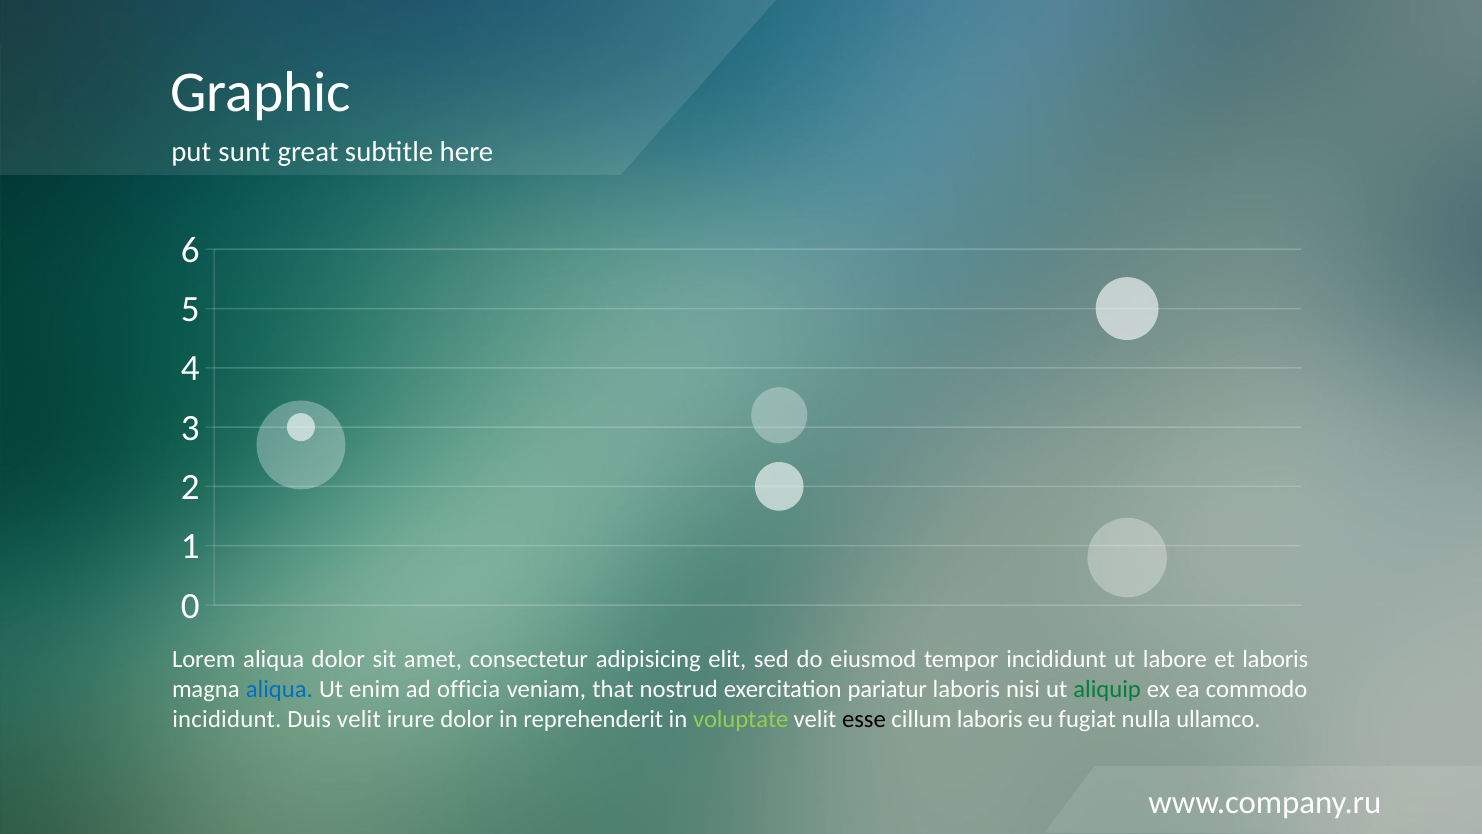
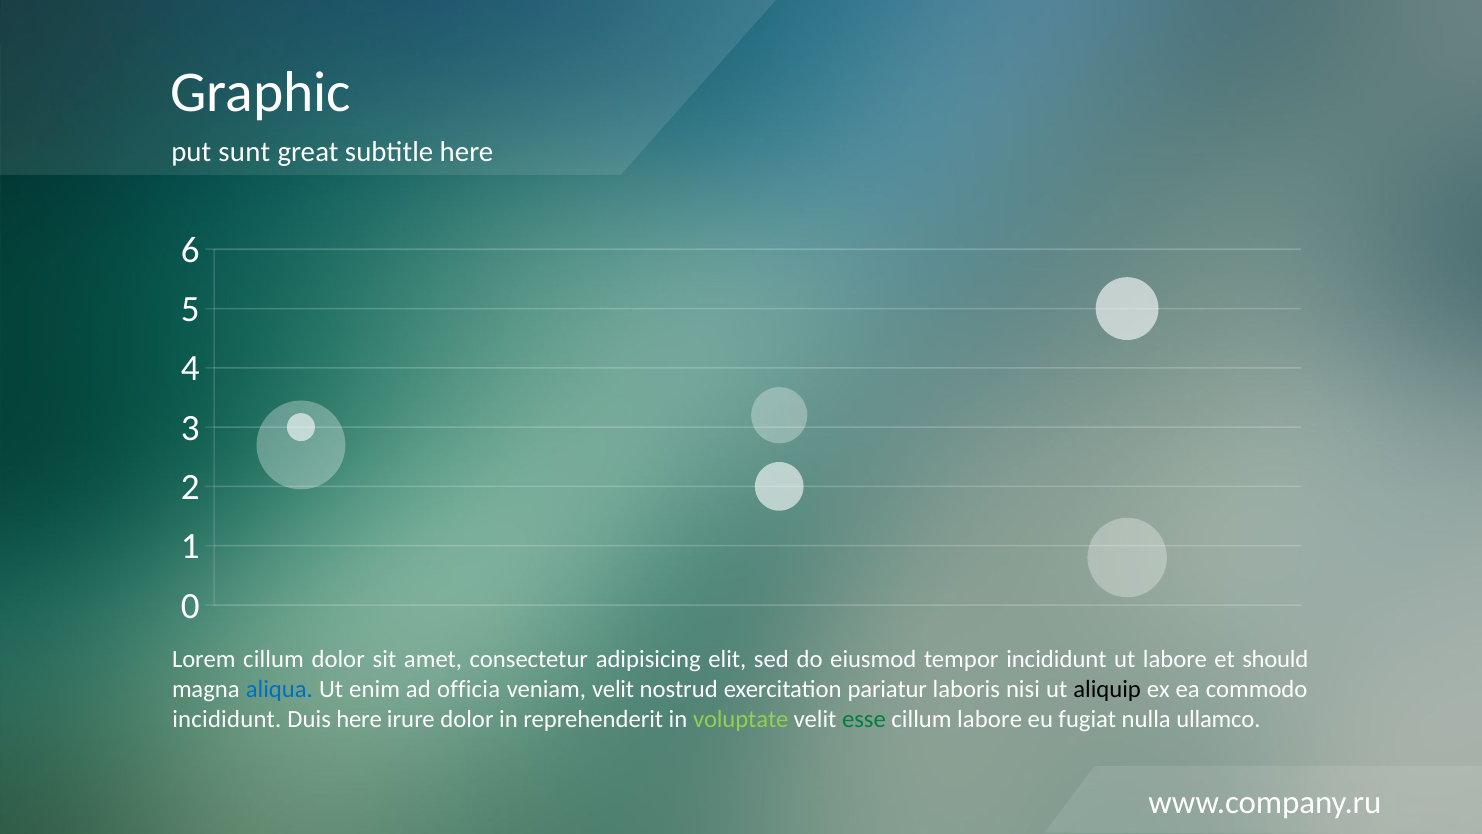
Lorem aliqua: aliqua -> cillum (274, 659)
et laboris: laboris -> should (1275, 659)
veniam that: that -> velit (613, 689)
aliquip colour: green -> black (1107, 689)
Duis velit: velit -> here (359, 719)
esse colour: black -> green (864, 719)
cillum laboris: laboris -> labore (990, 719)
